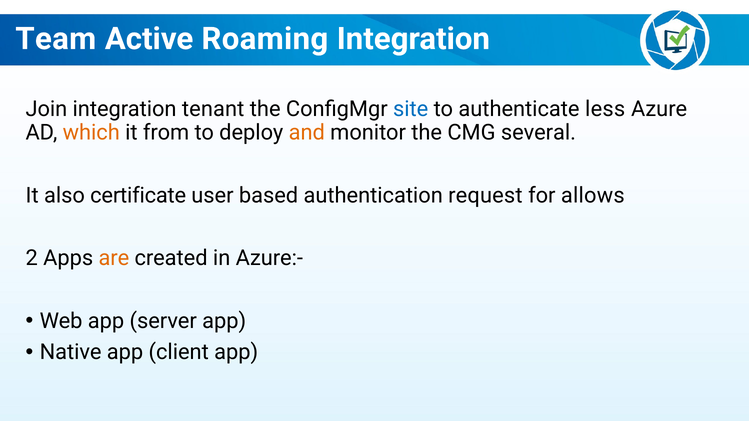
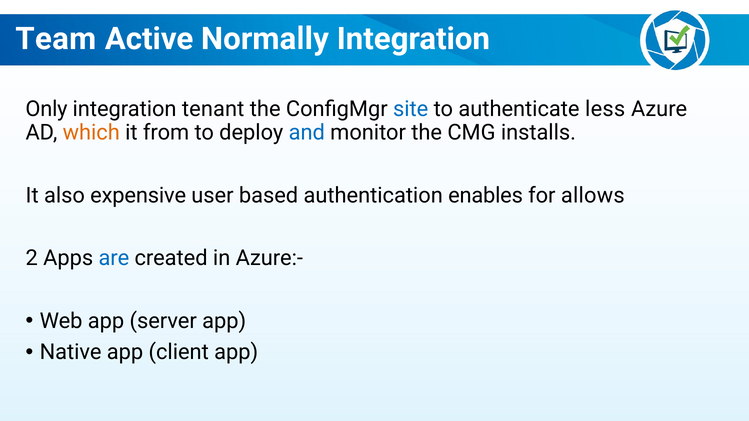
Roaming: Roaming -> Normally (265, 39)
Join: Join -> Only (47, 109)
and colour: orange -> blue (307, 133)
several: several -> installs (538, 133)
certificate: certificate -> expensive (138, 196)
request: request -> enables (486, 196)
are colour: orange -> blue (114, 258)
